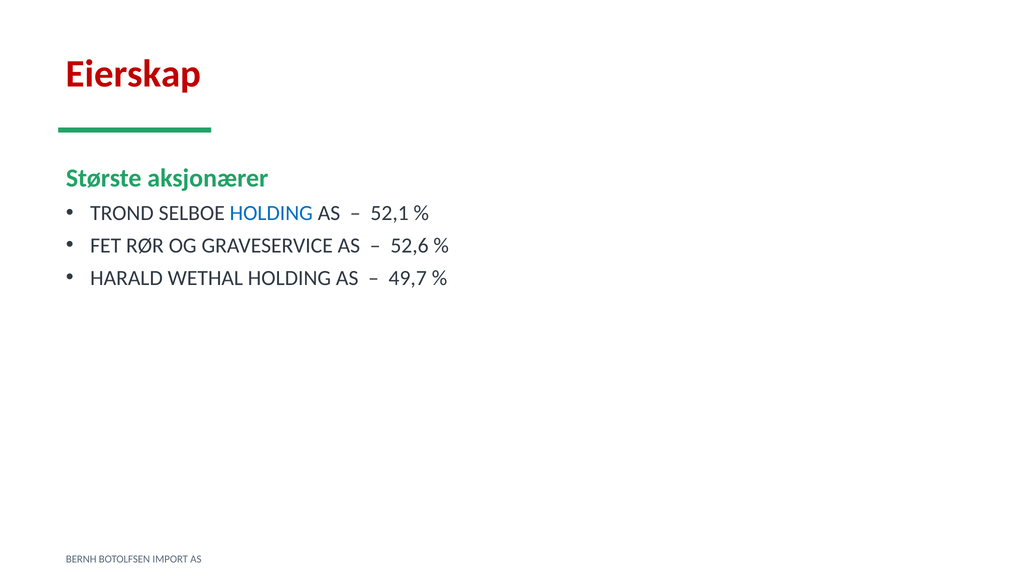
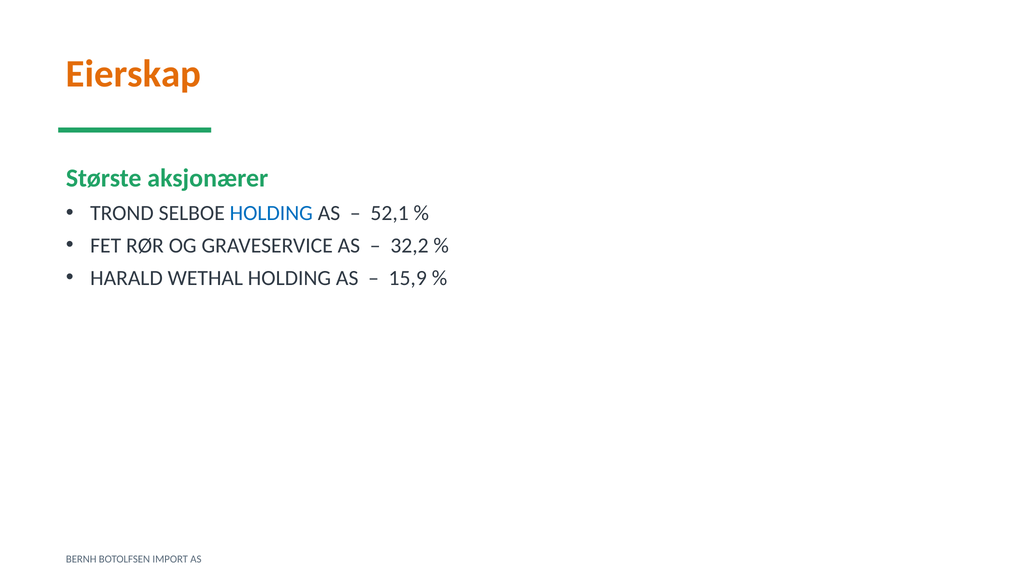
Eierskap colour: red -> orange (133, 74)
52,6: 52,6 -> 32,2 (410, 245)
49,7: 49,7 -> 15,9 (408, 278)
